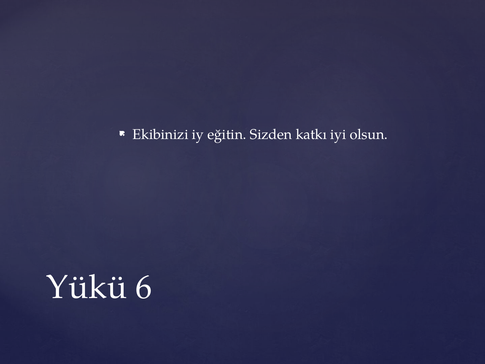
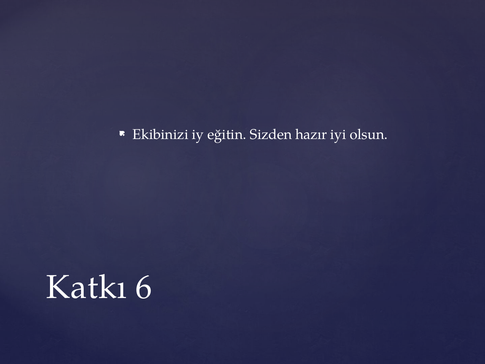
katkı: katkı -> hazır (311, 134)
Yükü: Yükü -> Katkı (87, 287)
